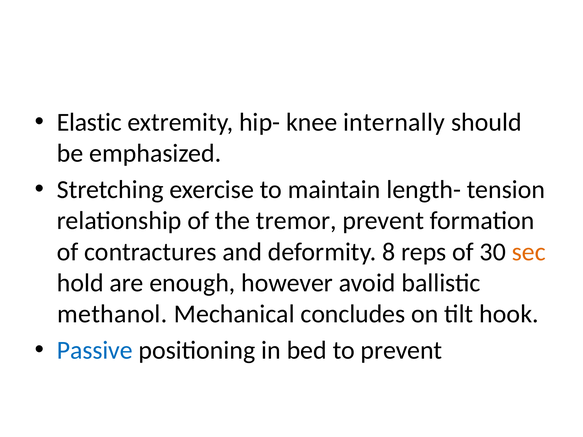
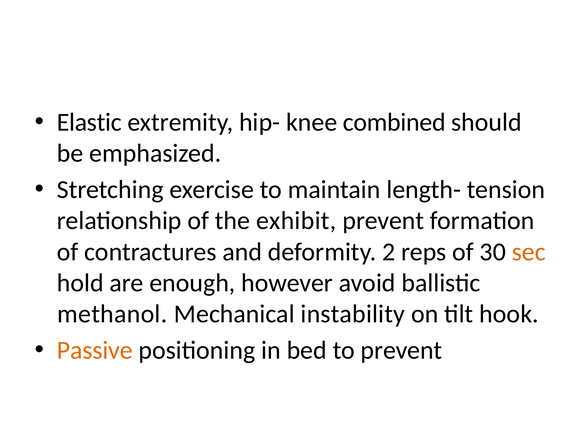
internally: internally -> combined (394, 122)
tremor: tremor -> exhibit (296, 221)
8: 8 -> 2 (389, 252)
concludes: concludes -> instability (353, 314)
Passive colour: blue -> orange (95, 351)
